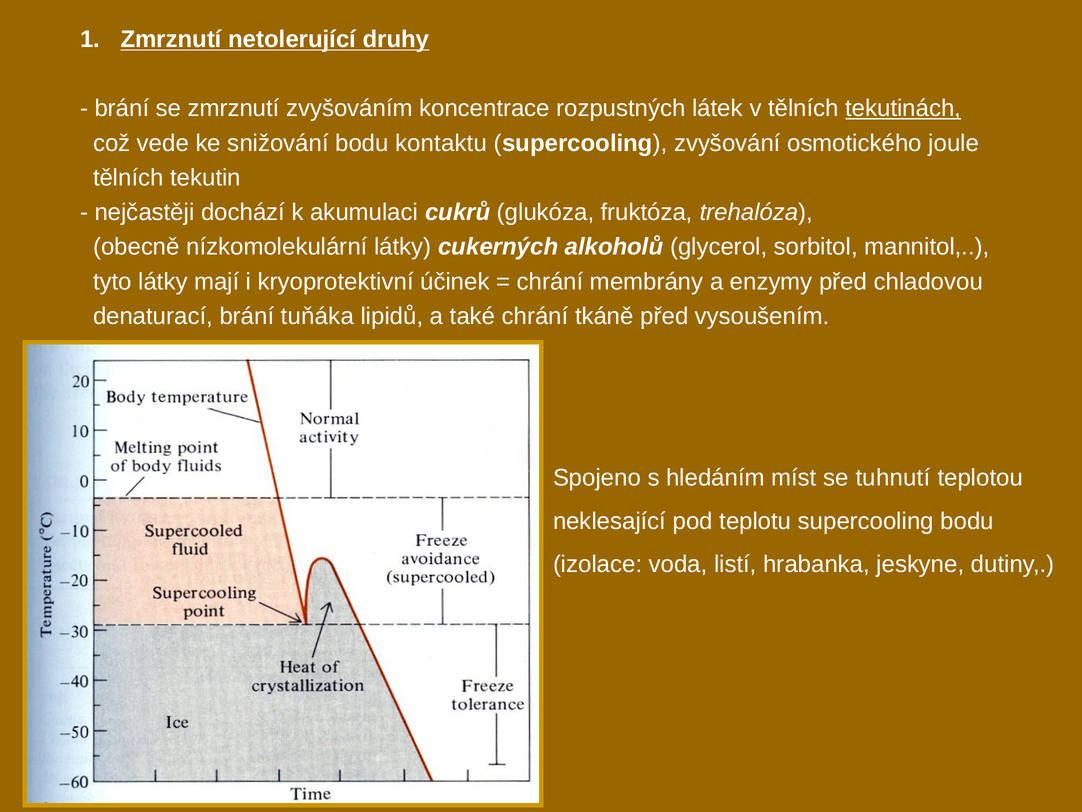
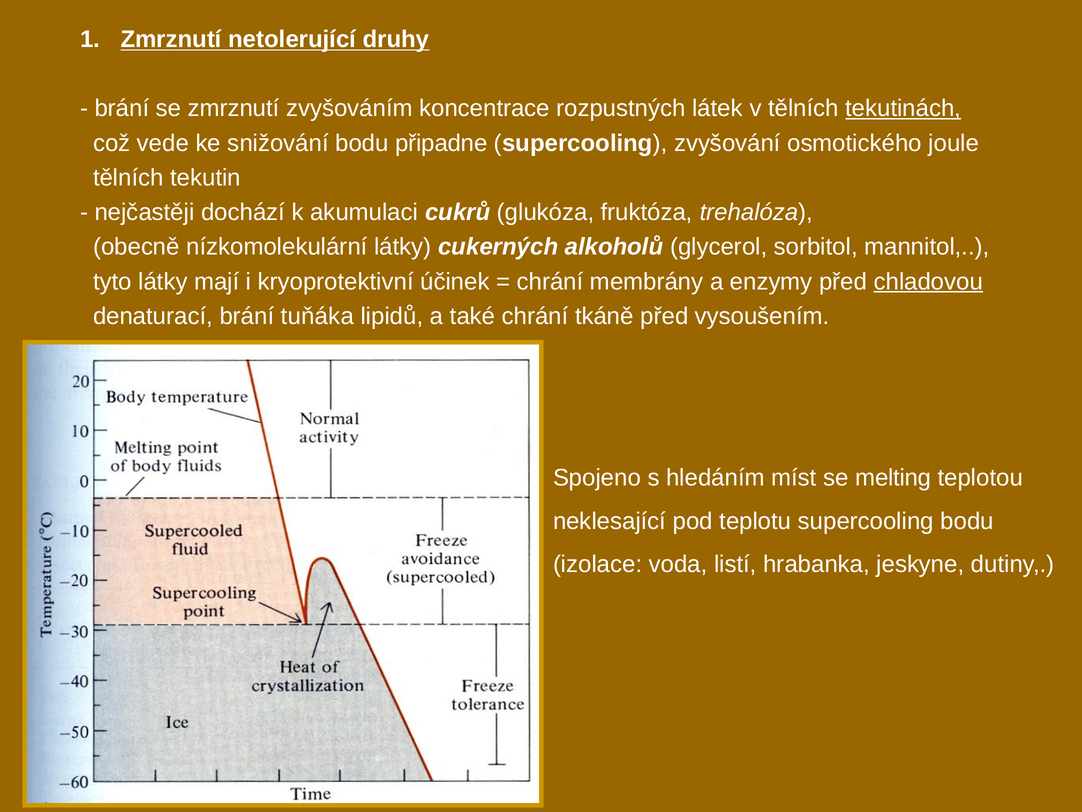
kontaktu: kontaktu -> připadne (441, 143)
chladovou underline: none -> present (928, 281)
tuhnutí: tuhnutí -> melting (893, 478)
